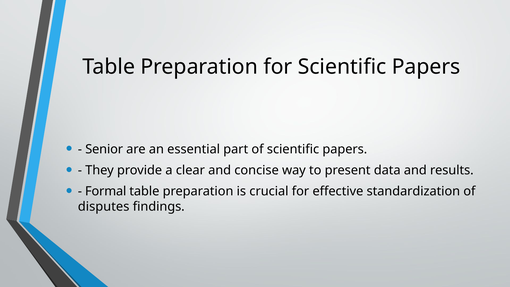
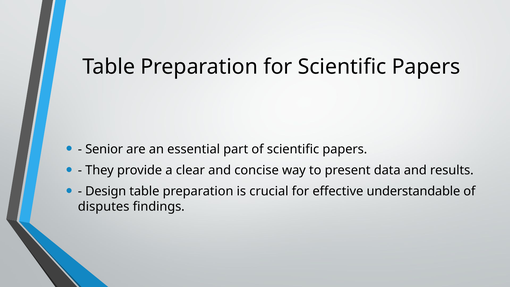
Formal: Formal -> Design (106, 191)
standardization: standardization -> understandable (413, 191)
